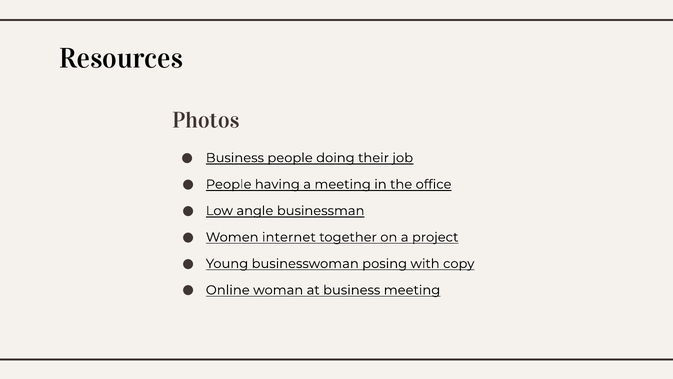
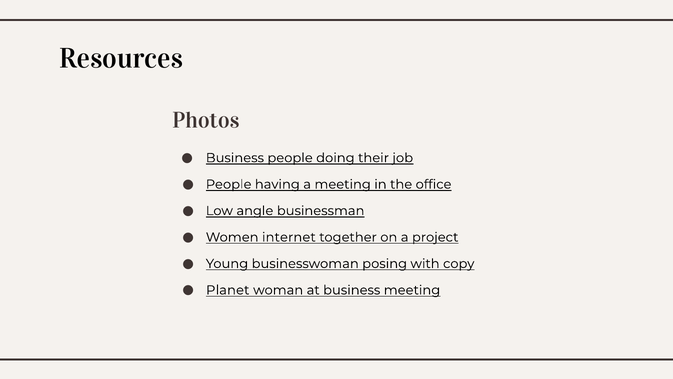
Online: Online -> Planet (228, 290)
